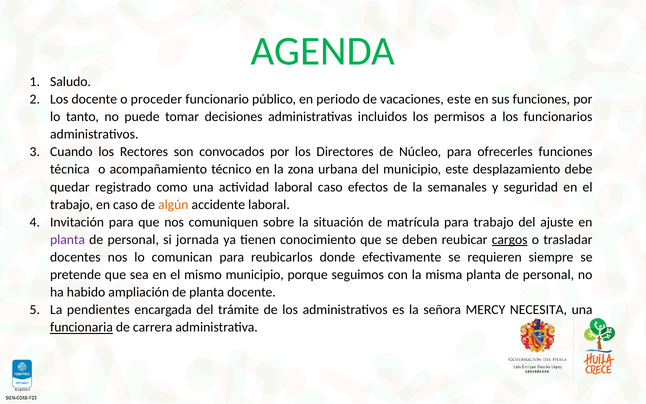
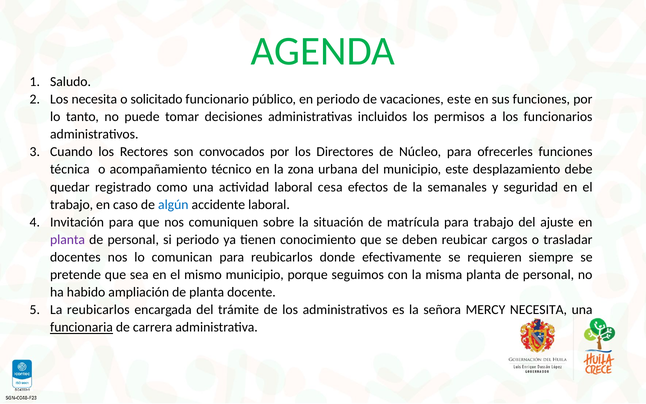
Los docente: docente -> necesita (94, 99)
proceder: proceder -> solicitado (157, 99)
laboral caso: caso -> cesa (330, 187)
algún colour: orange -> blue (173, 204)
si jornada: jornada -> periodo (198, 240)
cargos underline: present -> none (510, 240)
La pendientes: pendientes -> reubicarlos (98, 310)
